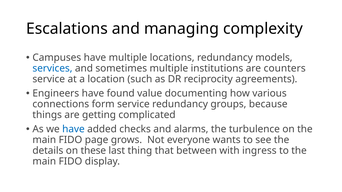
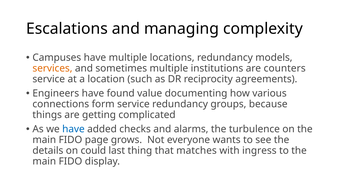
services colour: blue -> orange (52, 69)
these: these -> could (93, 151)
between: between -> matches (197, 151)
